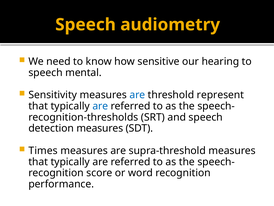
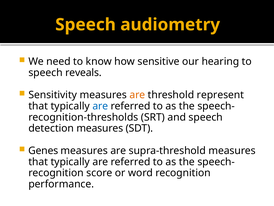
mental: mental -> reveals (83, 73)
are colour: blue -> orange (137, 95)
Times: Times -> Genes (43, 150)
